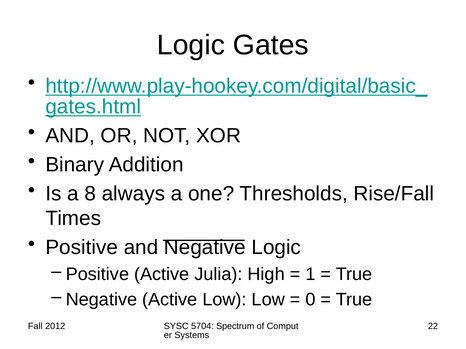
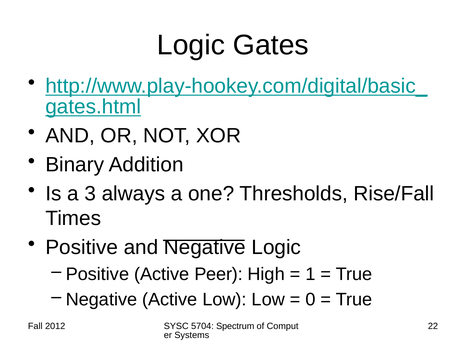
8: 8 -> 3 (90, 194)
Julia: Julia -> Peer (219, 274)
